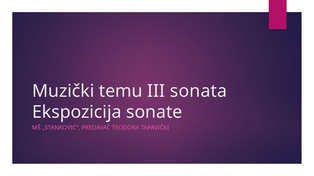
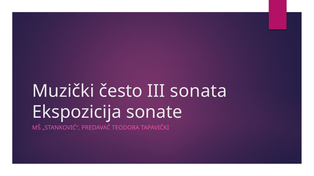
temu: temu -> često (121, 91)
